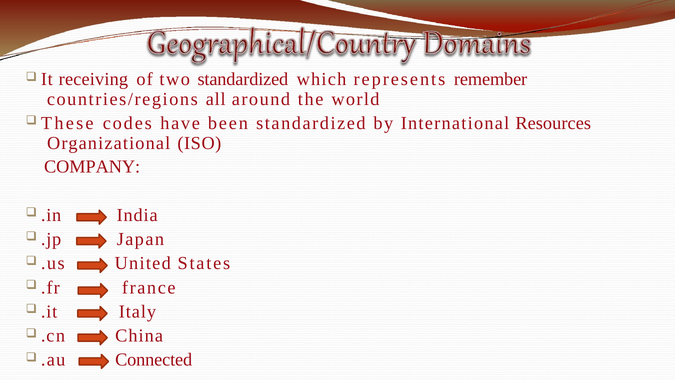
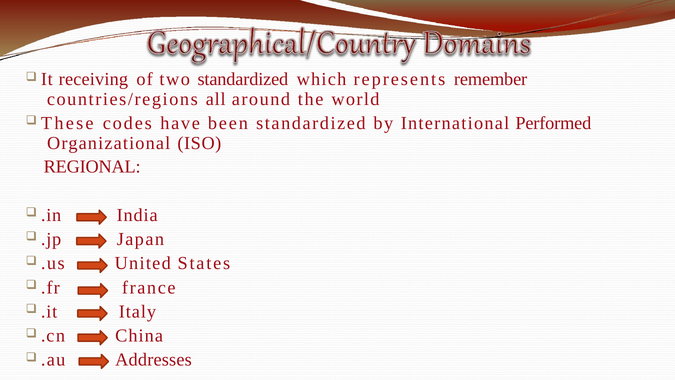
Resources: Resources -> Performed (553, 123)
COMPANY: COMPANY -> REGIONAL (92, 167)
Connected: Connected -> Addresses (154, 360)
